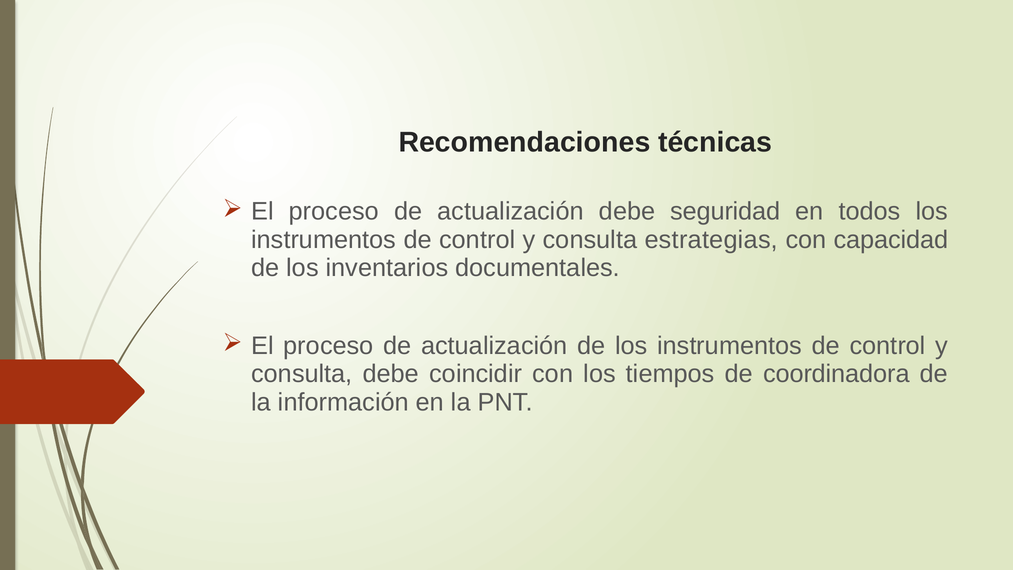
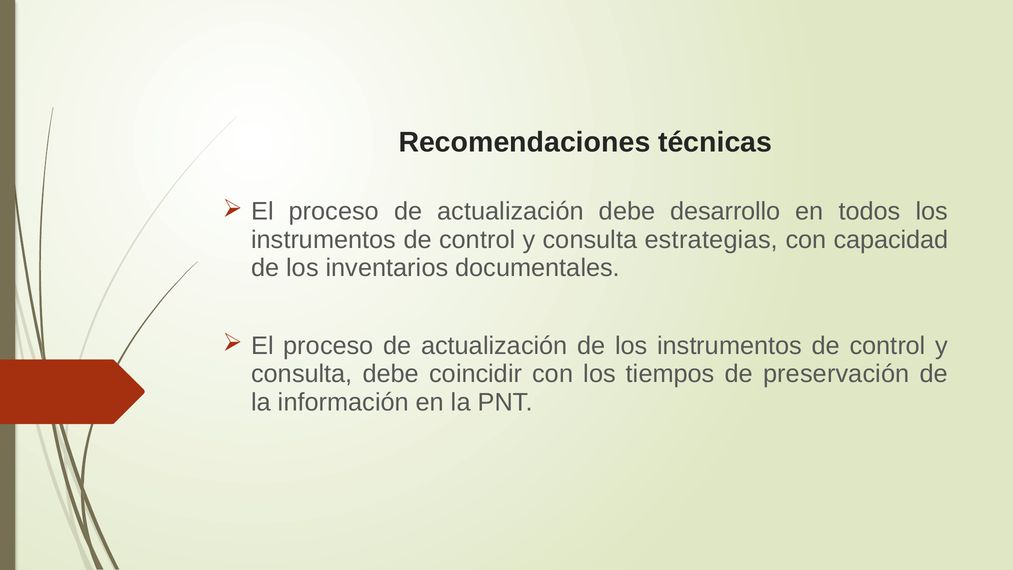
seguridad: seguridad -> desarrollo (725, 212)
coordinadora: coordinadora -> preservación (836, 374)
